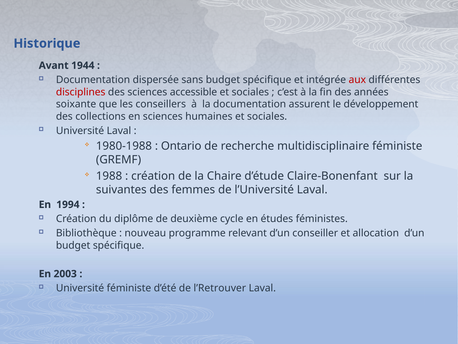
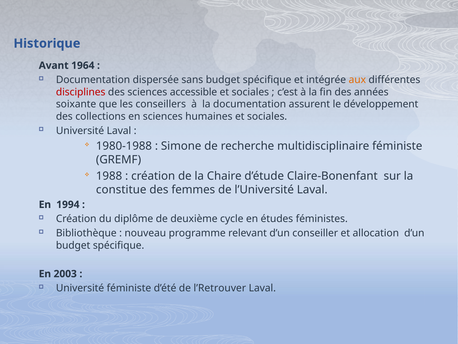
1944: 1944 -> 1964 (83, 65)
aux colour: red -> orange (357, 80)
Ontario: Ontario -> Simone (181, 146)
suivantes: suivantes -> constitue (121, 189)
